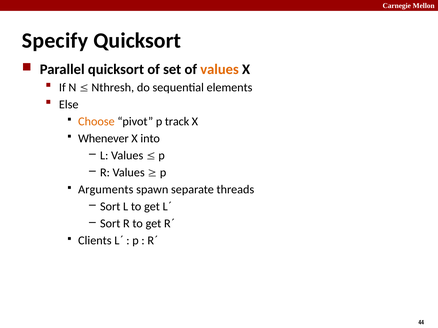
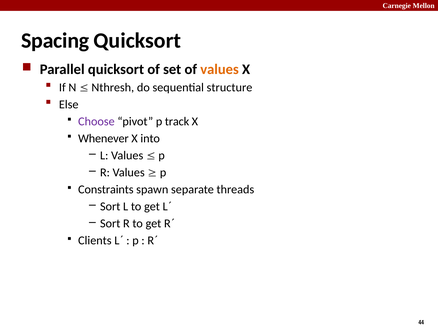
Specify: Specify -> Spacing (55, 41)
elements: elements -> structure (230, 88)
Choose colour: orange -> purple (96, 122)
Arguments: Arguments -> Constraints (106, 190)
